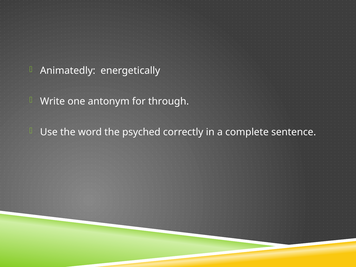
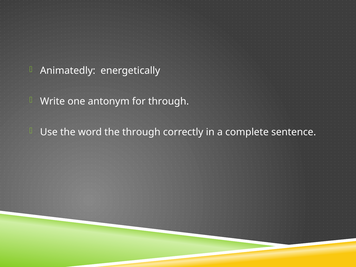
the psyched: psyched -> through (141, 132)
